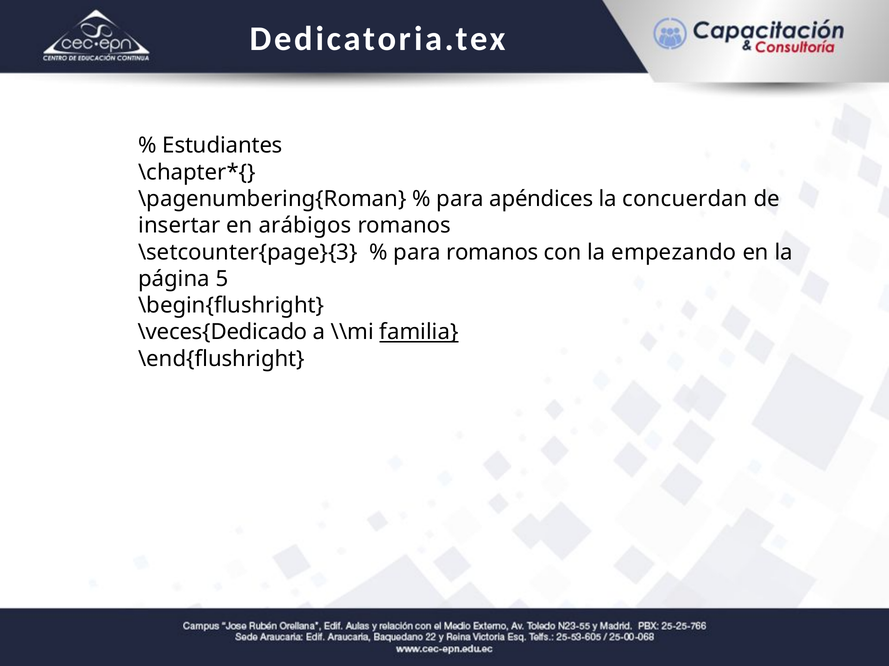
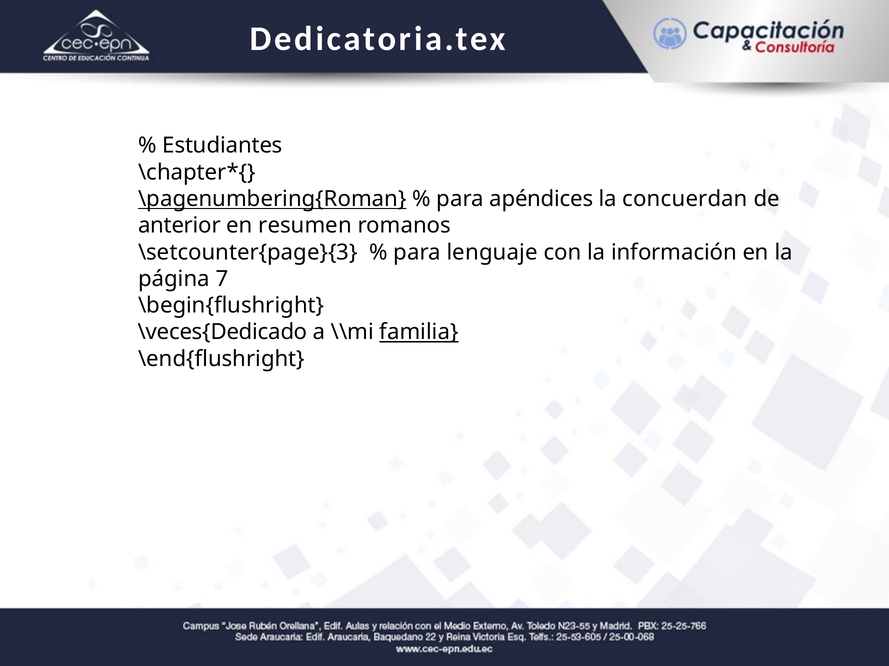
\pagenumbering{Roman underline: none -> present (272, 199)
insertar: insertar -> anterior (179, 226)
arábigos: arábigos -> resumen (305, 226)
para romanos: romanos -> lenguaje (492, 253)
empezando: empezando -> información (674, 253)
5: 5 -> 7 (222, 279)
